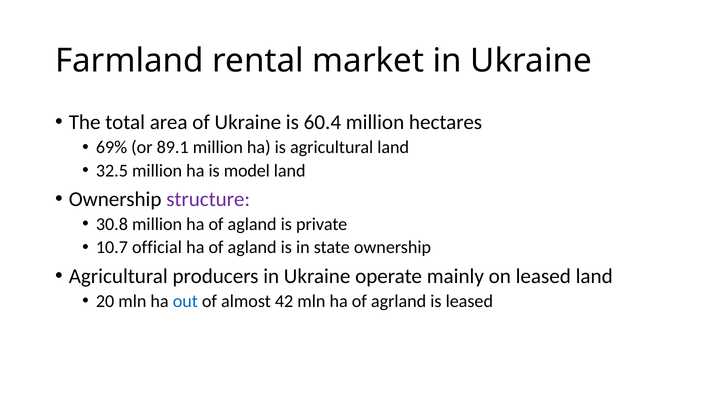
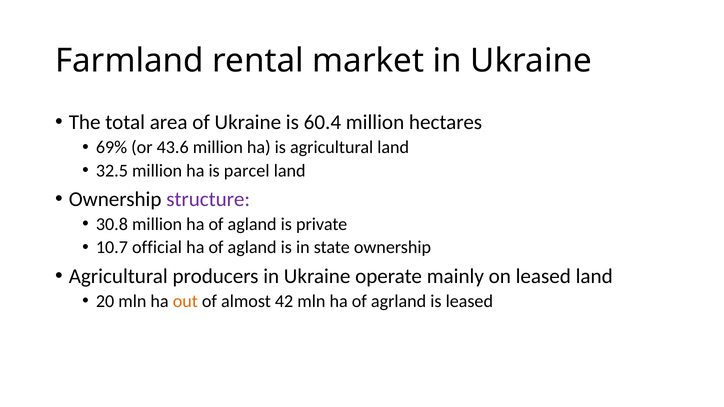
89.1: 89.1 -> 43.6 (173, 147)
model: model -> parcel (247, 171)
out colour: blue -> orange (185, 301)
